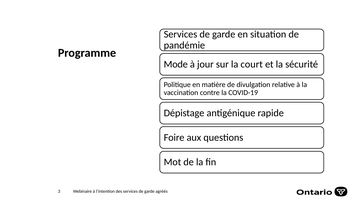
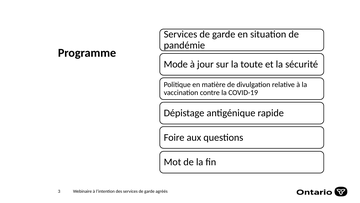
court: court -> toute (252, 64)
